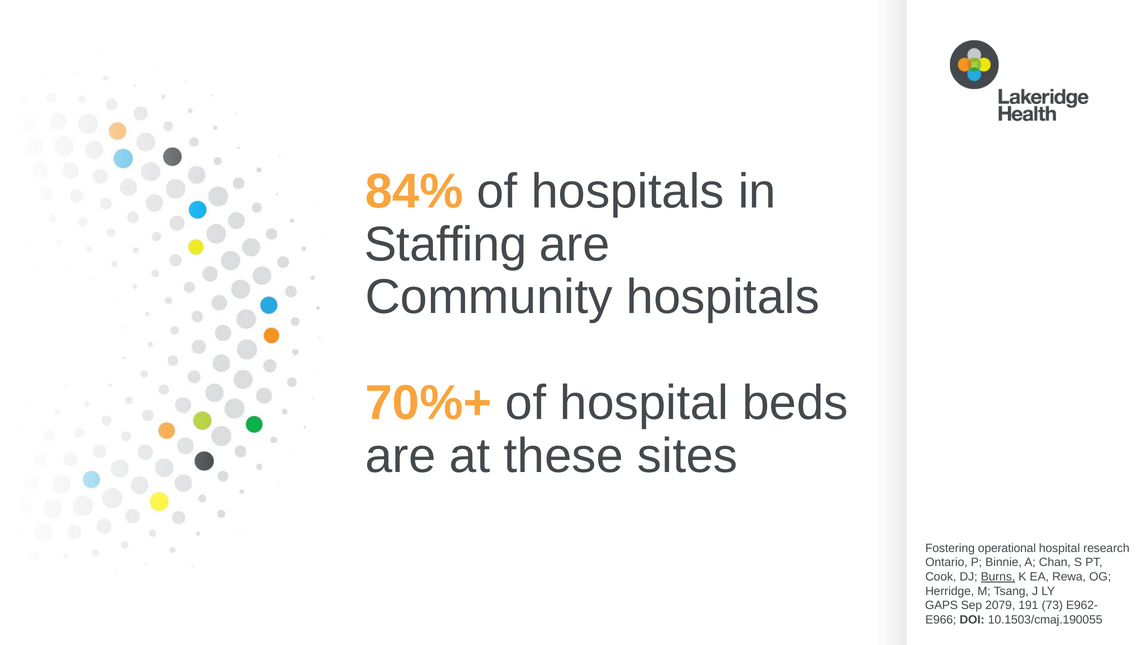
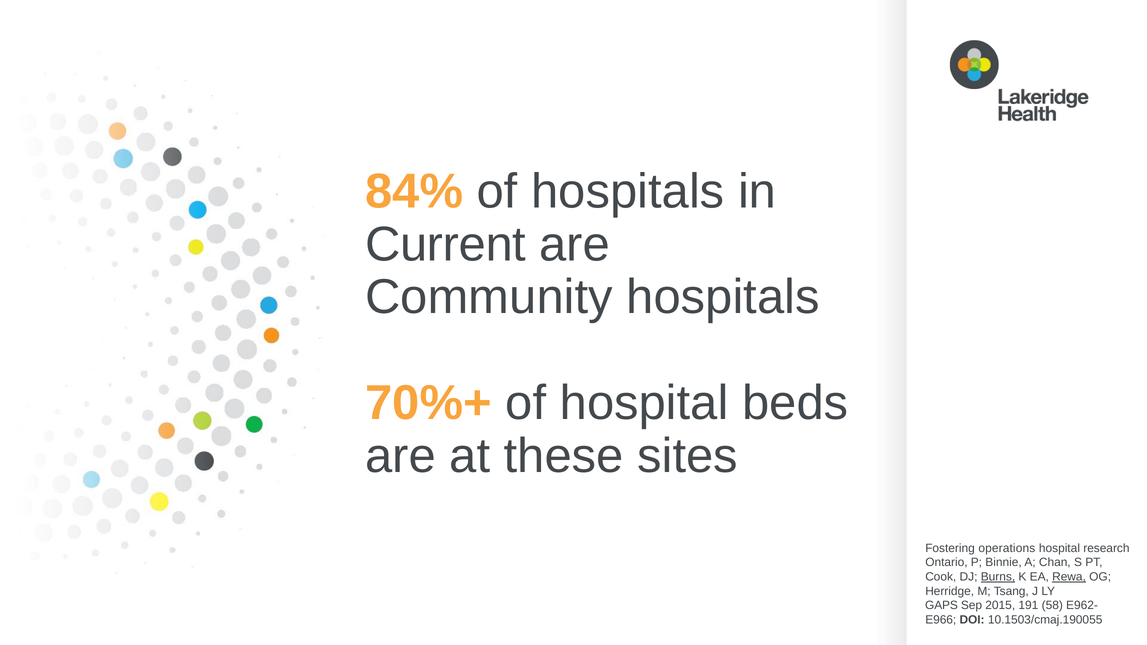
Staffing: Staffing -> Current (446, 244)
operational: operational -> operations (1007, 548)
Rewa underline: none -> present (1069, 577)
2079: 2079 -> 2015 (1000, 606)
73: 73 -> 58 (1052, 606)
